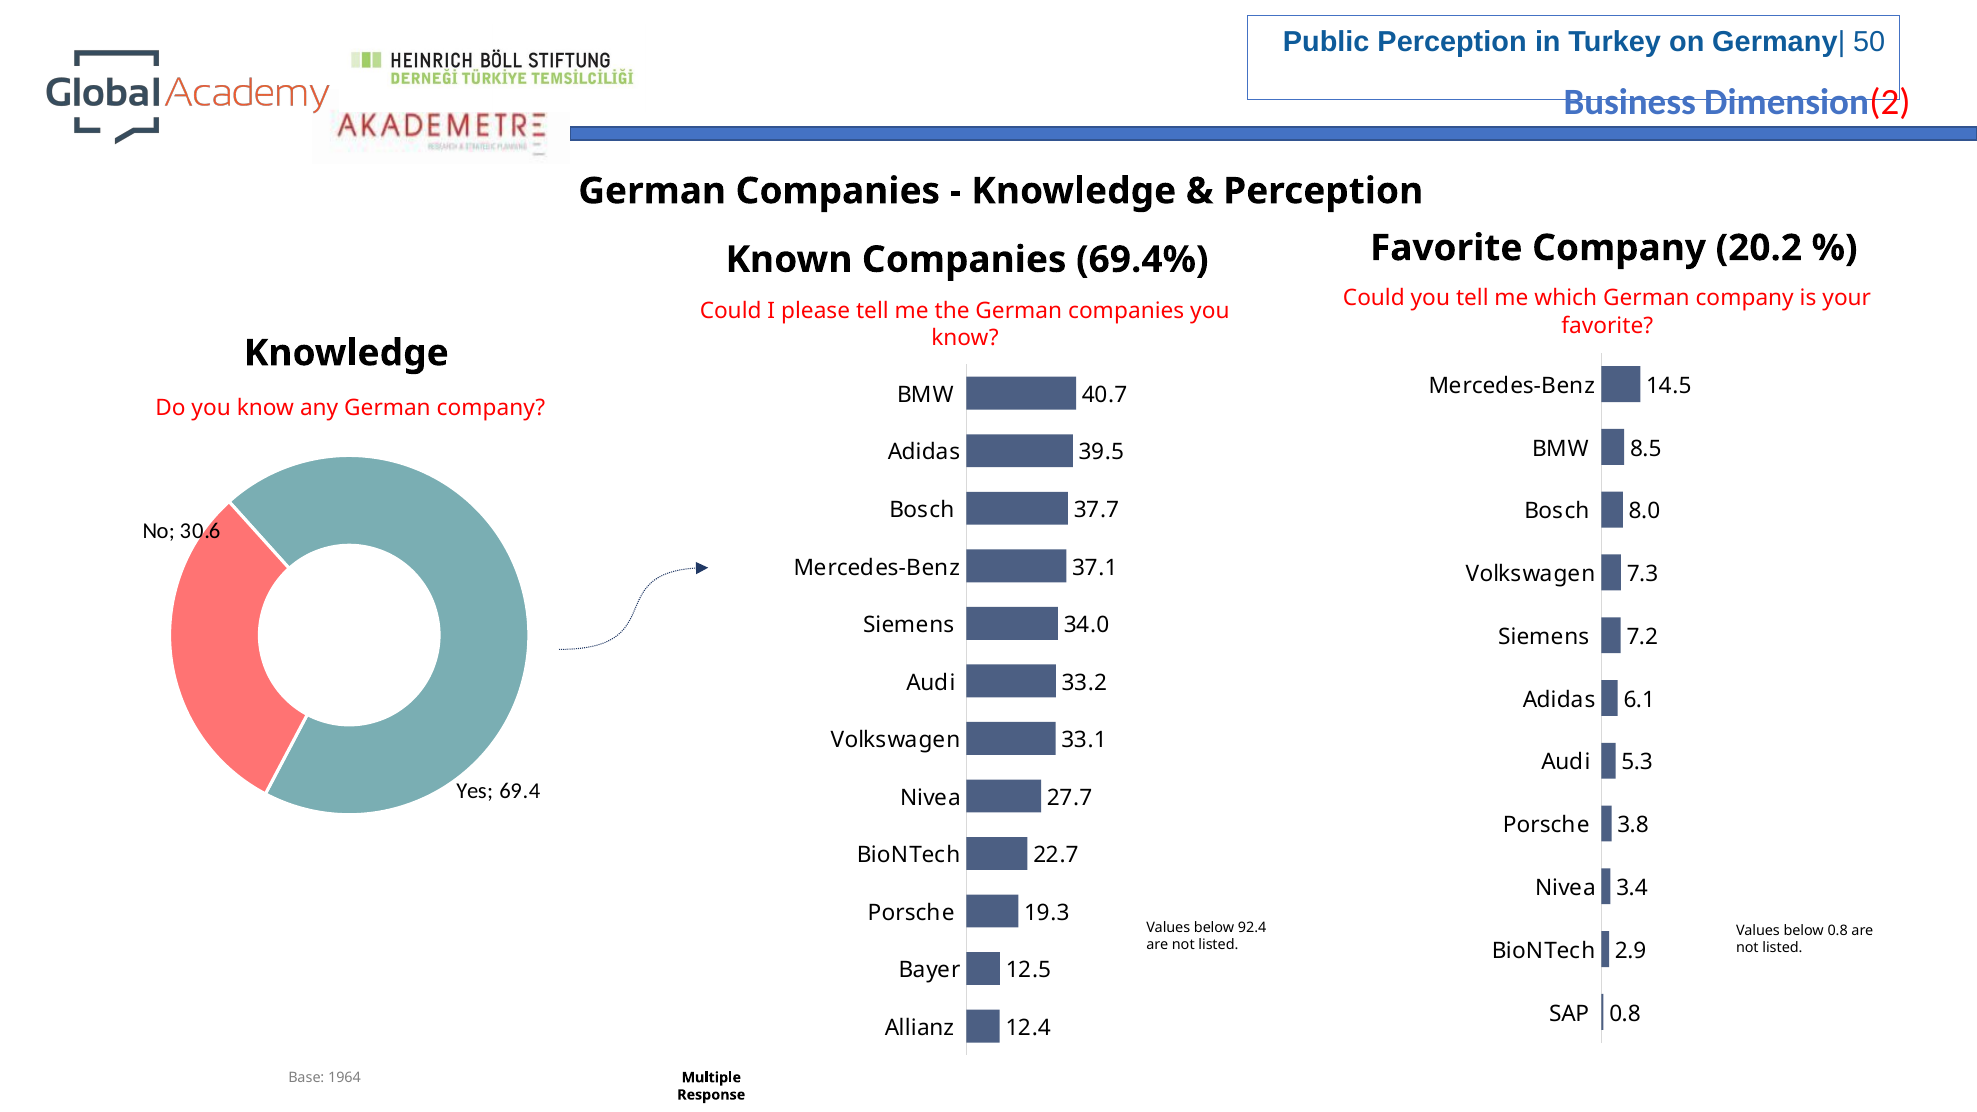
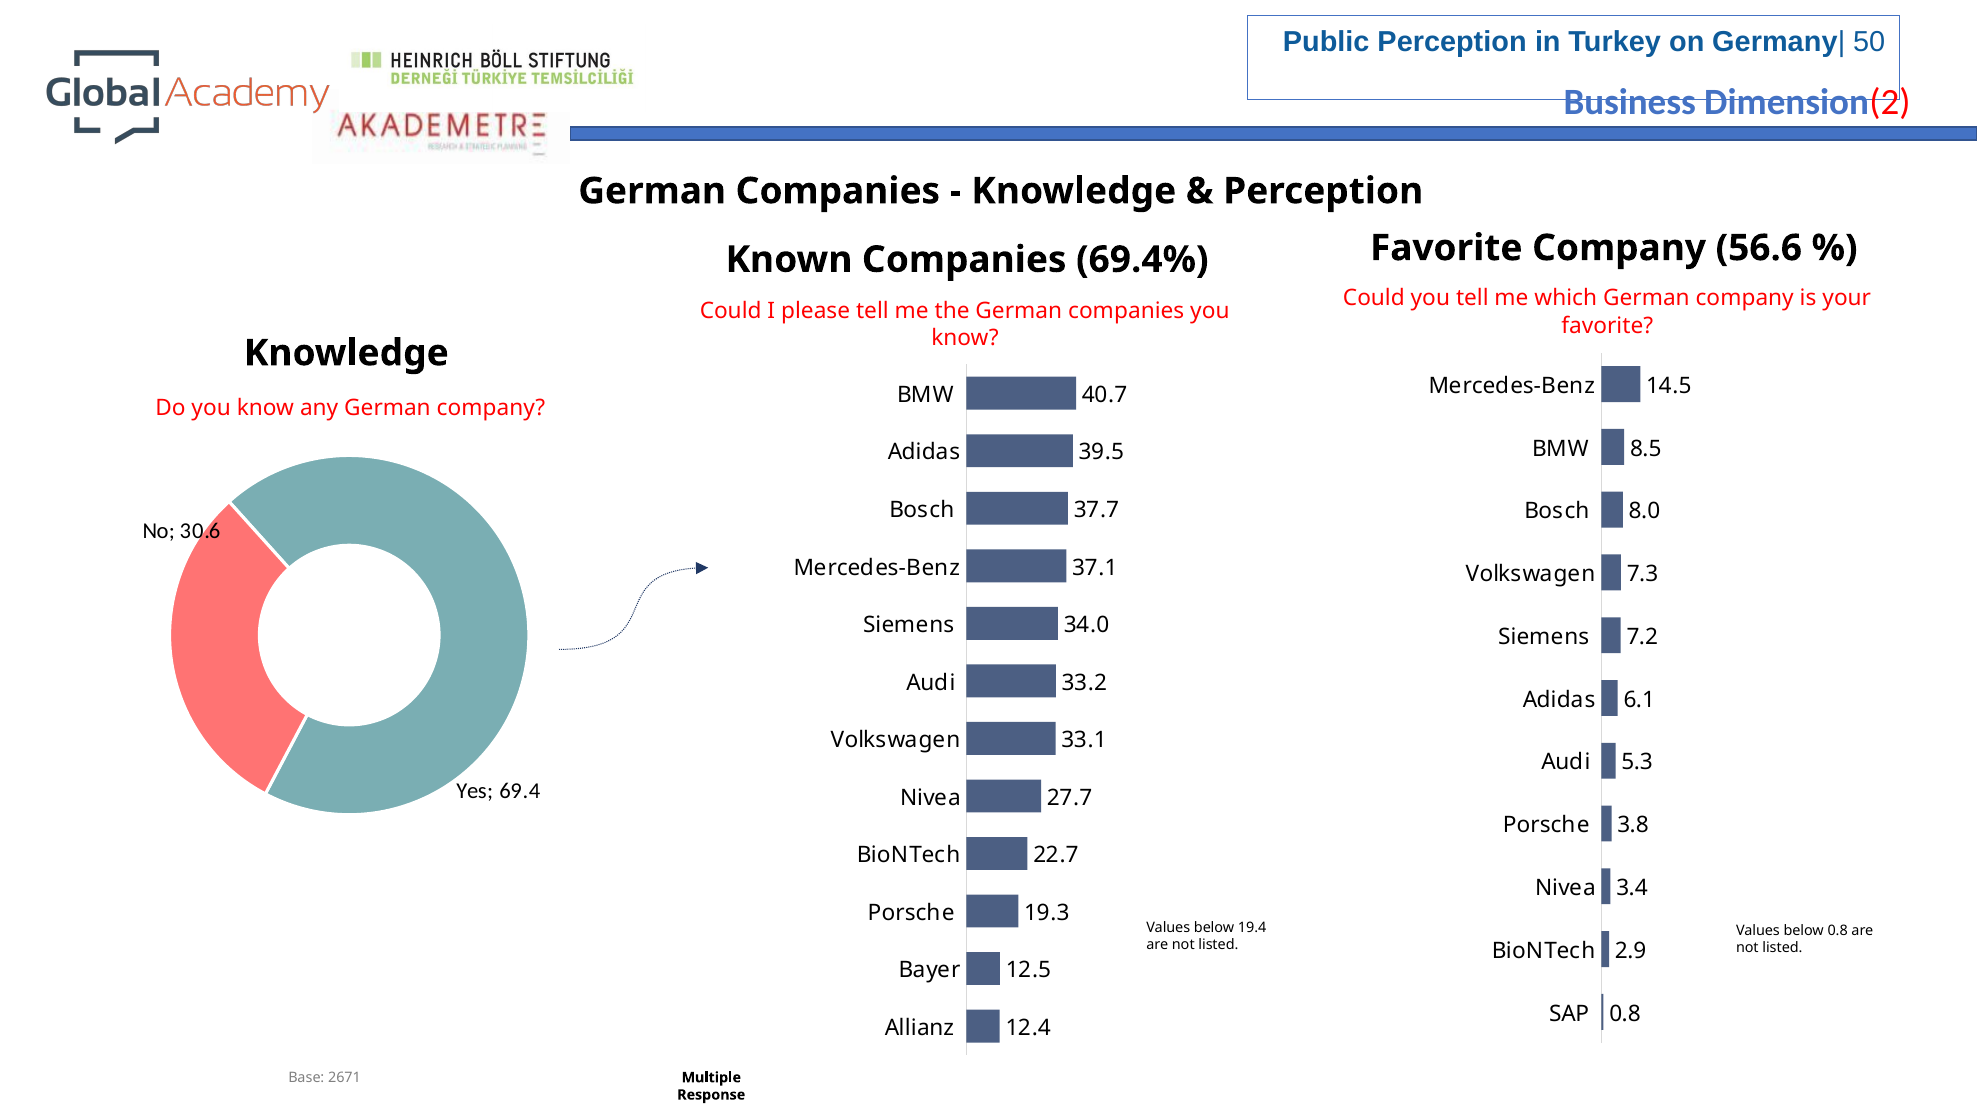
20.2: 20.2 -> 56.6 (1759, 248)
92.4: 92.4 -> 19.4 (1252, 928)
1964: 1964 -> 2671 (344, 1078)
